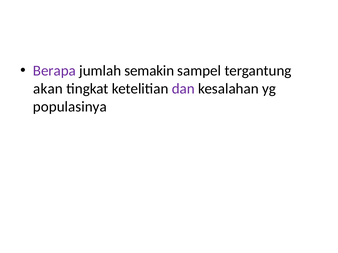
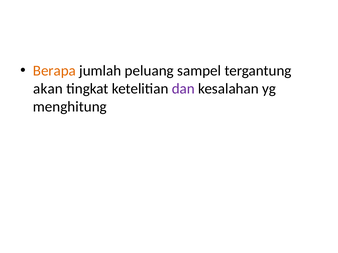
Berapa colour: purple -> orange (54, 71)
semakin: semakin -> peluang (149, 71)
populasinya: populasinya -> menghitung (70, 107)
